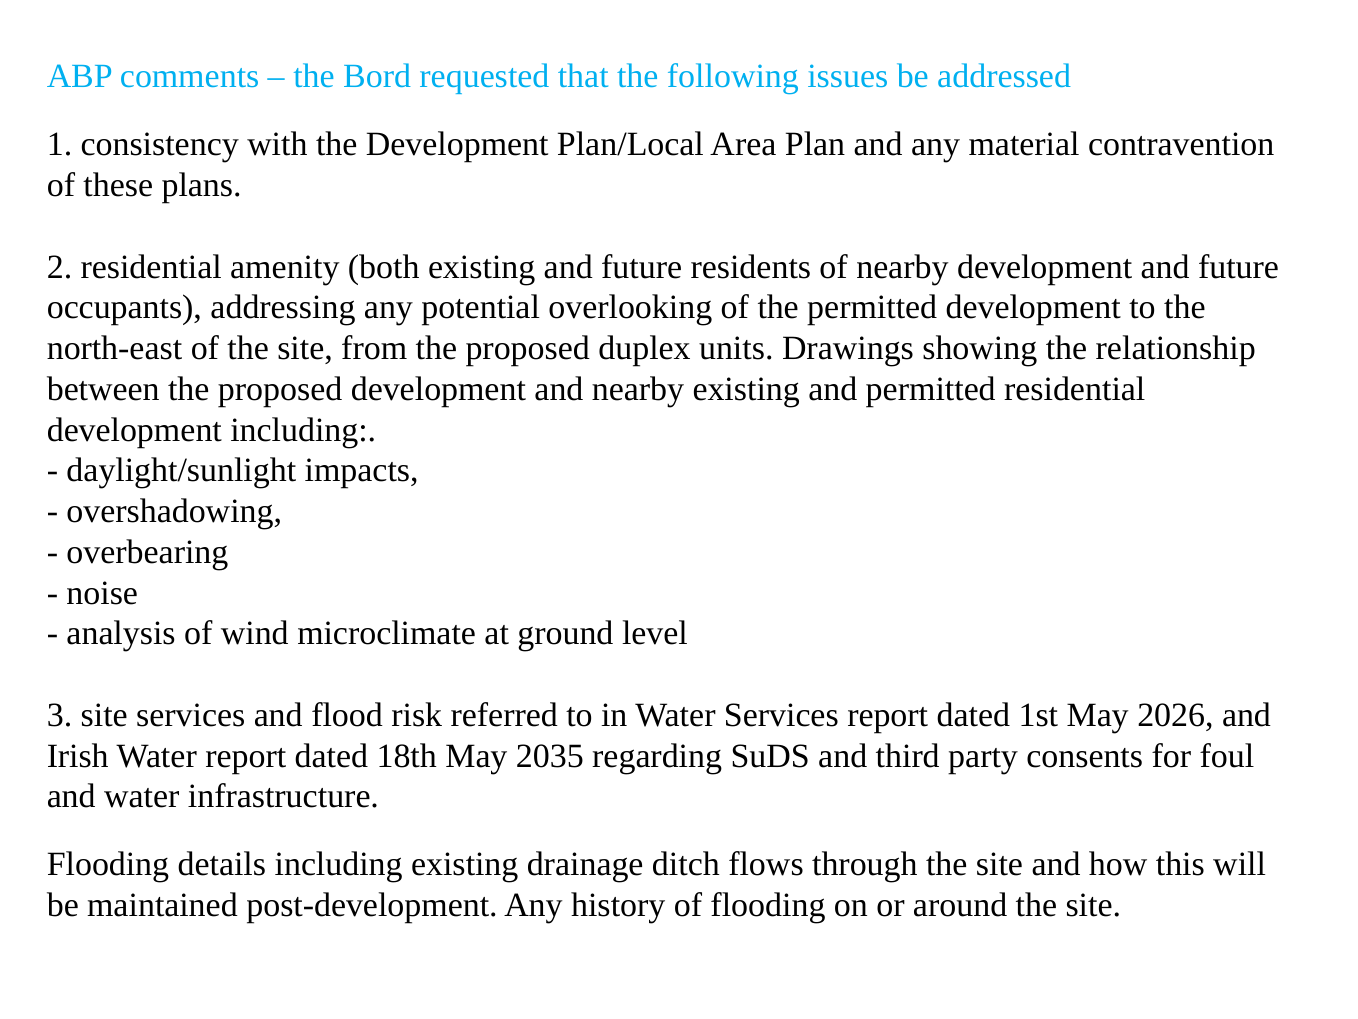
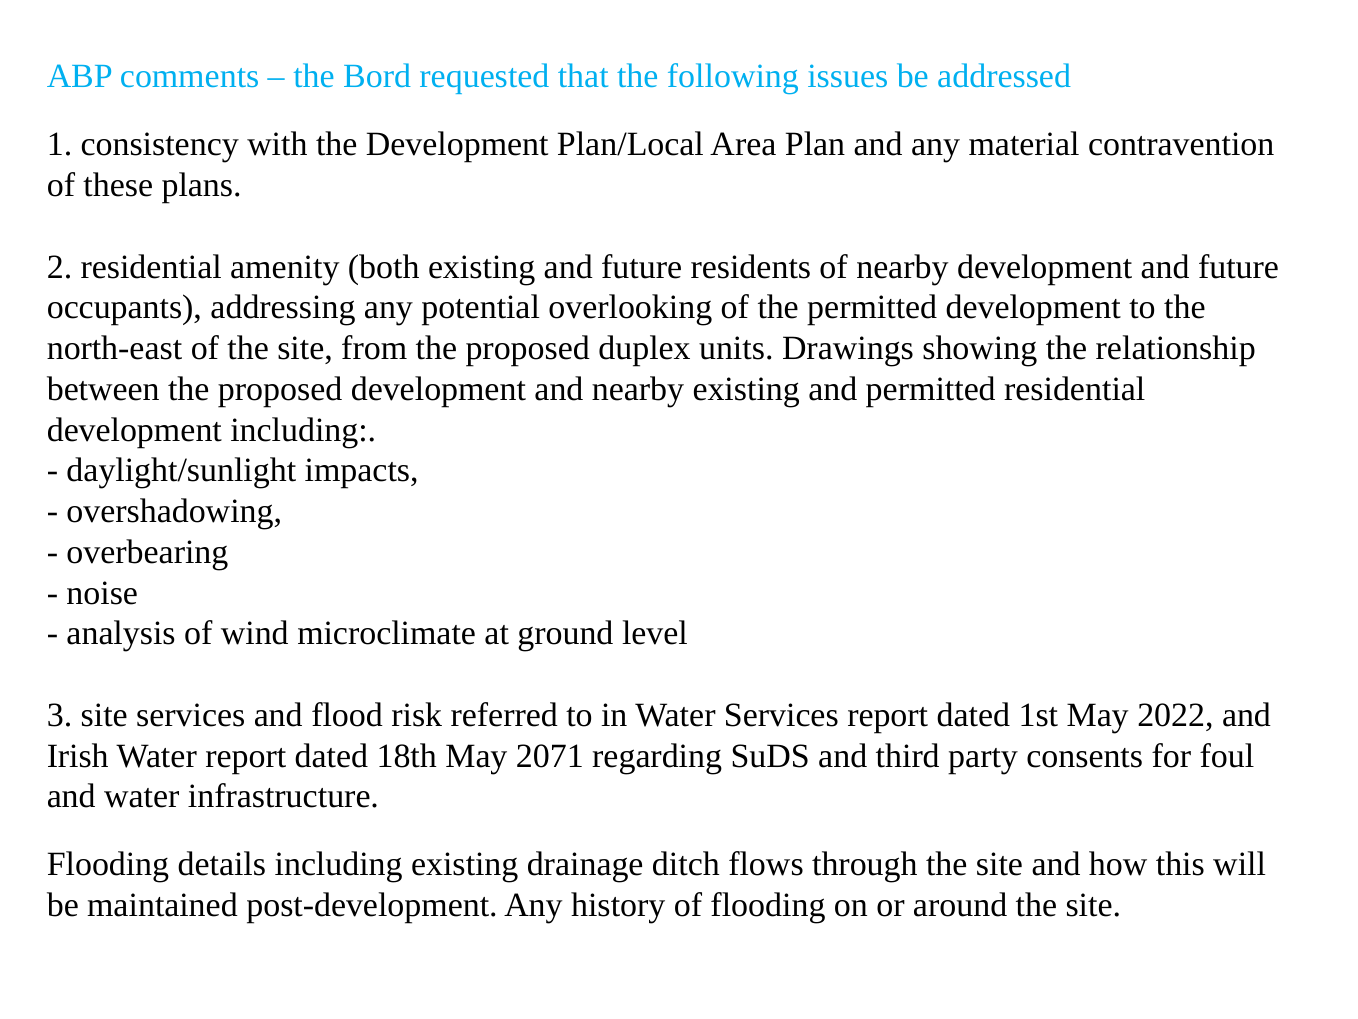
2026: 2026 -> 2022 (1175, 715)
2035: 2035 -> 2071 (550, 756)
